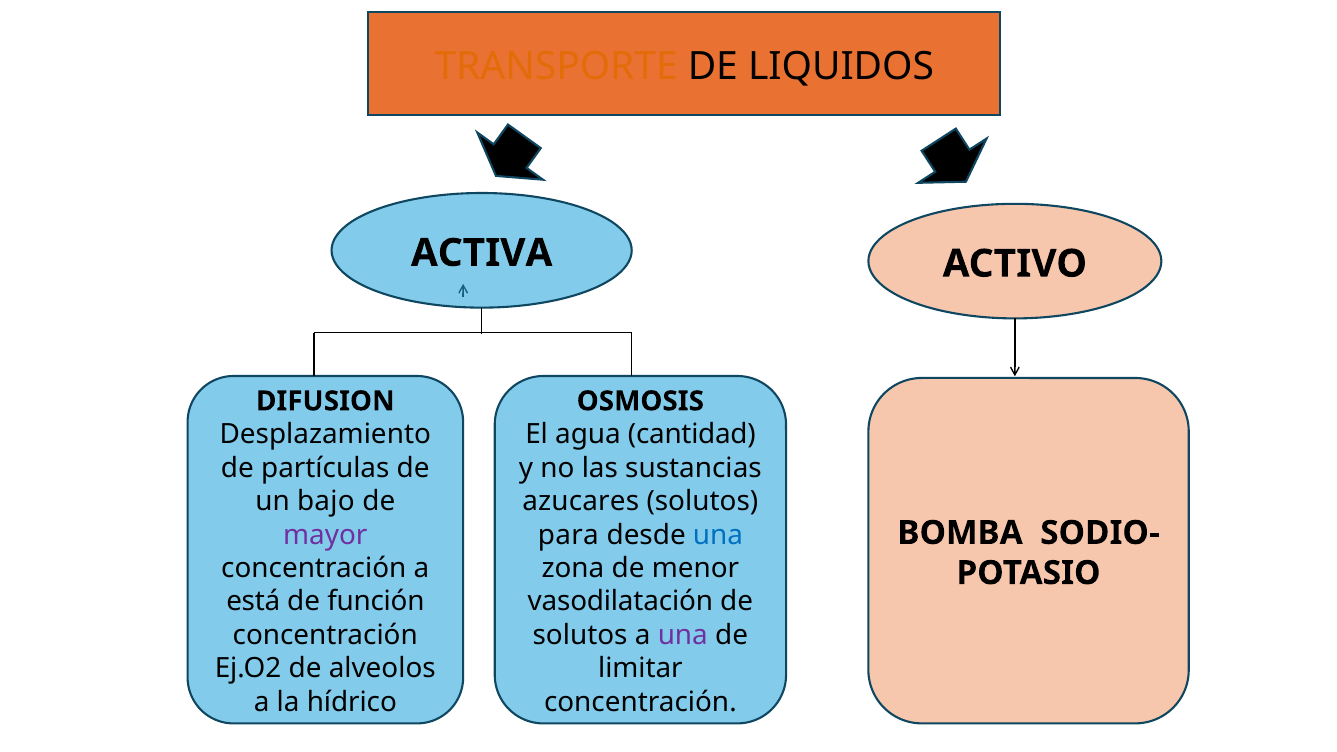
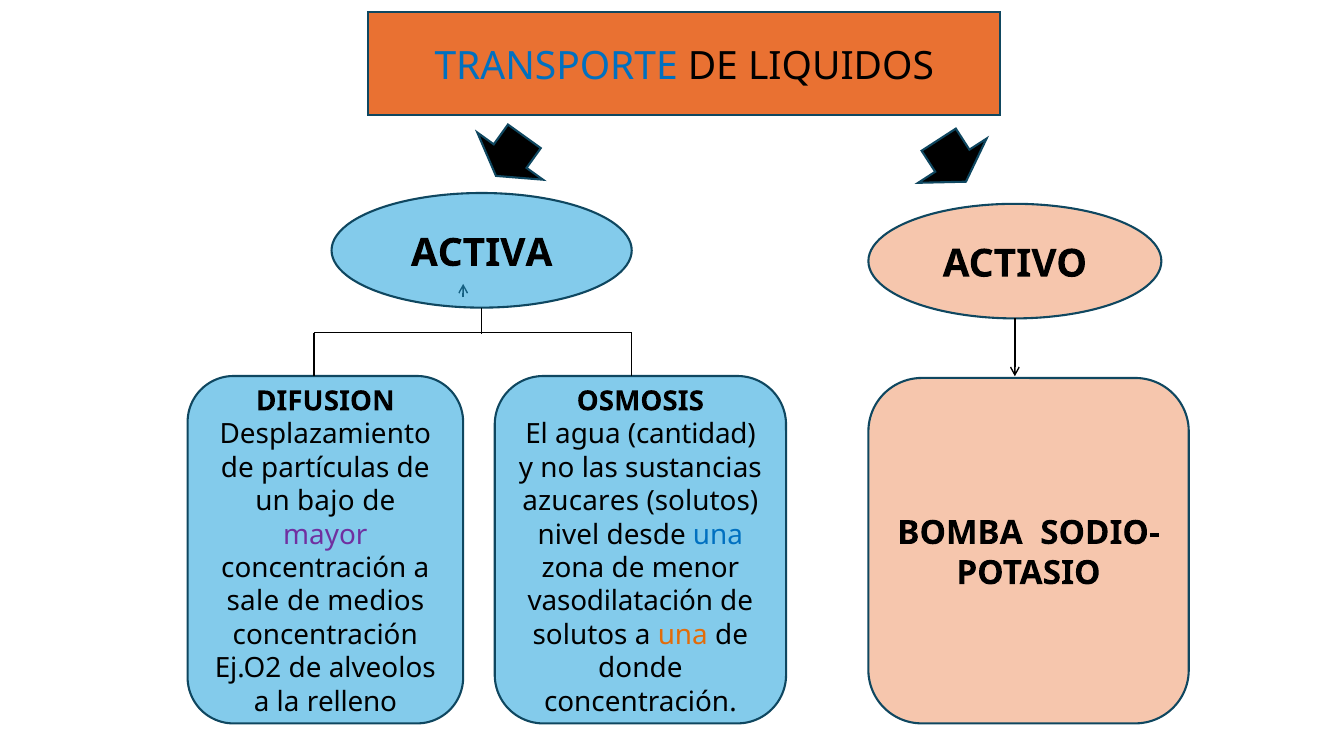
TRANSPORTE colour: orange -> blue (556, 66)
para: para -> nivel (568, 535)
está: está -> sale (253, 602)
función: función -> medios (376, 602)
una colour: purple -> orange (683, 635)
limitar: limitar -> donde (640, 669)
hídrico: hídrico -> relleno (352, 702)
